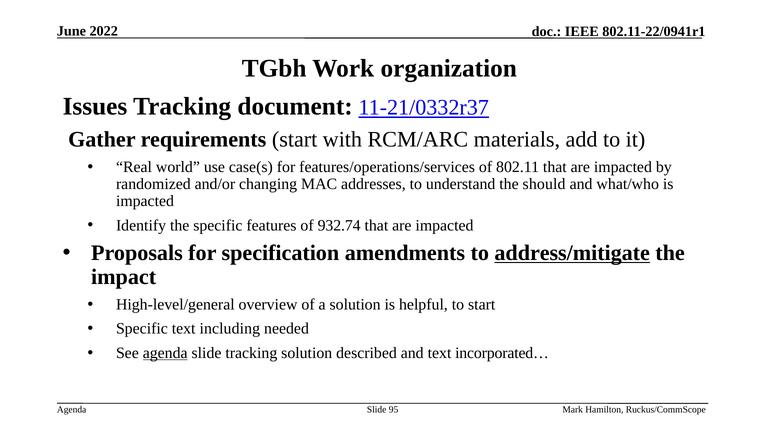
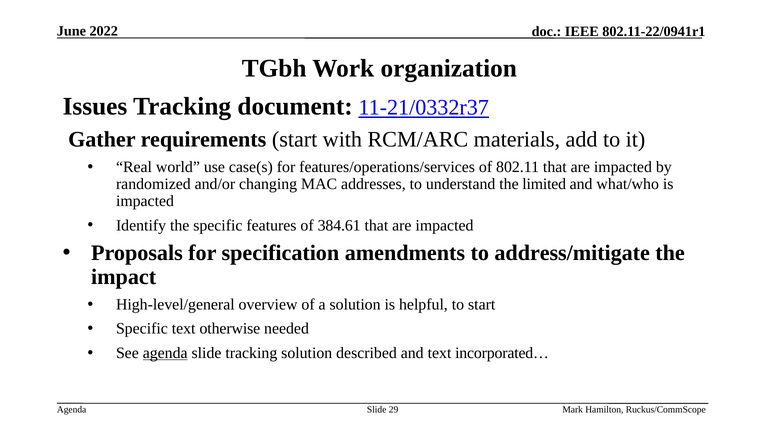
should: should -> limited (544, 184)
932.74: 932.74 -> 384.61 (339, 225)
address/mitigate underline: present -> none (572, 253)
including: including -> otherwise (230, 329)
95: 95 -> 29 (394, 409)
